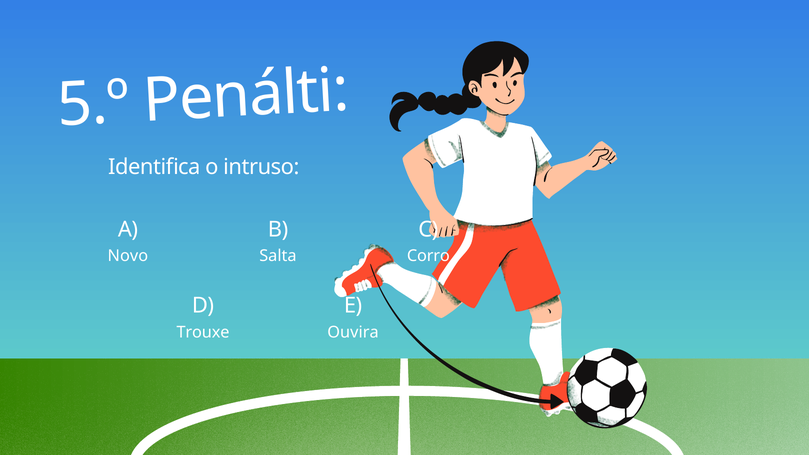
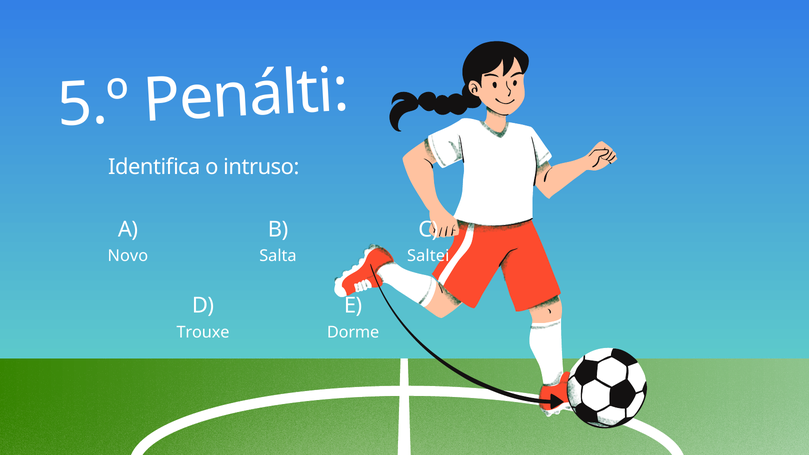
Corro: Corro -> Saltei (428, 256)
Ouvira: Ouvira -> Dorme (353, 332)
